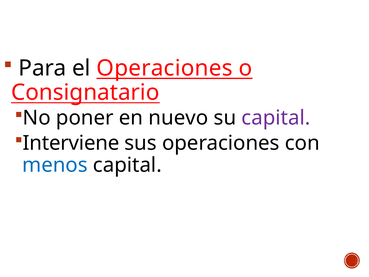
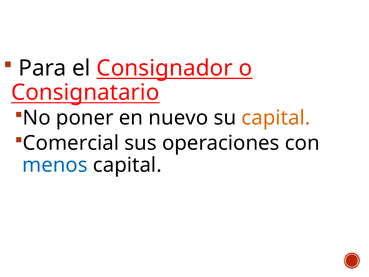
el Operaciones: Operaciones -> Consignador (165, 68)
capital colour: purple -> orange (276, 118)
Interviene: Interviene -> Comercial (71, 143)
